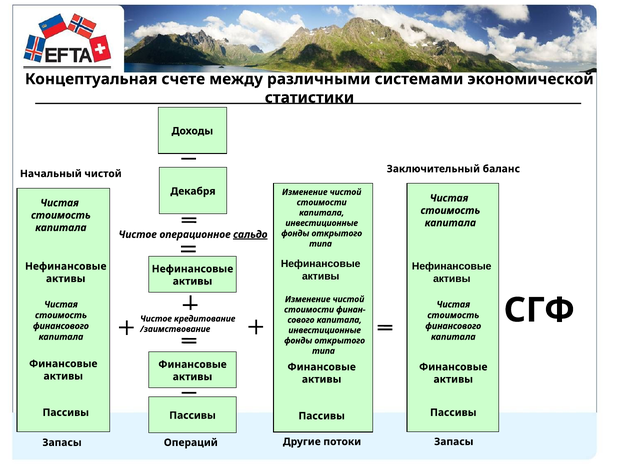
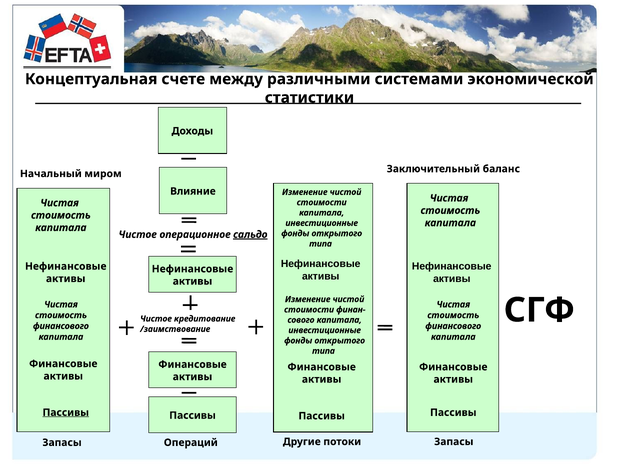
Начальный чистой: чистой -> миром (103, 174)
Декабря: Декабря -> Влияние (193, 191)
Пассивы underline: none -> present (66, 413)
